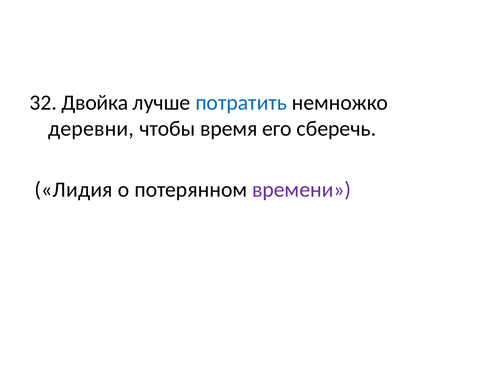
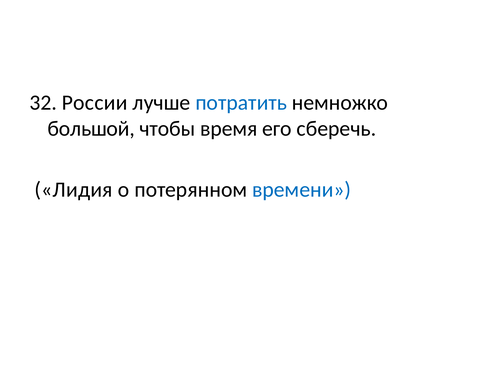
Двойка: Двойка -> России (95, 103)
деревни: деревни -> большой (91, 129)
времени colour: purple -> blue (302, 190)
